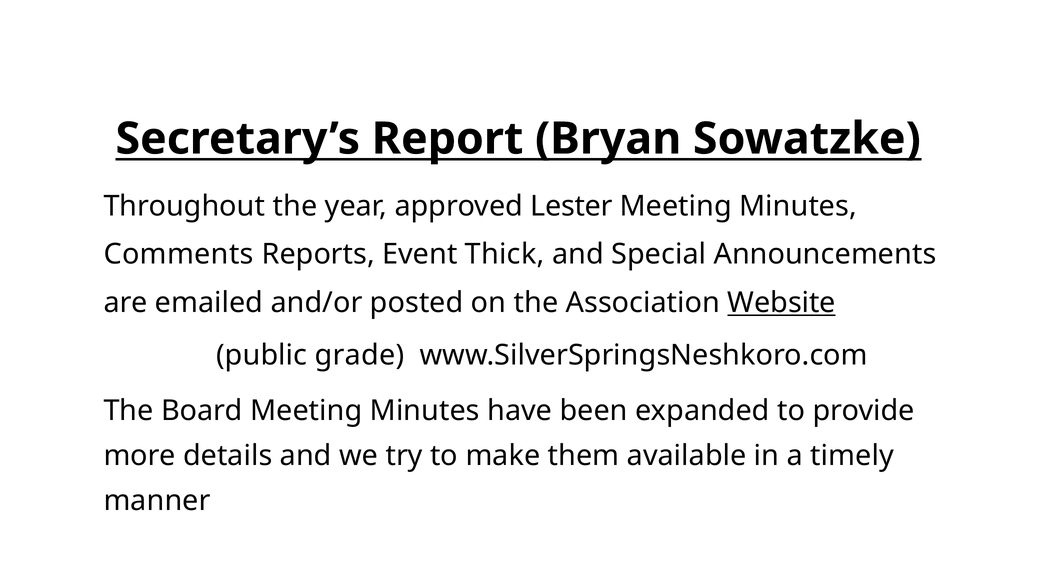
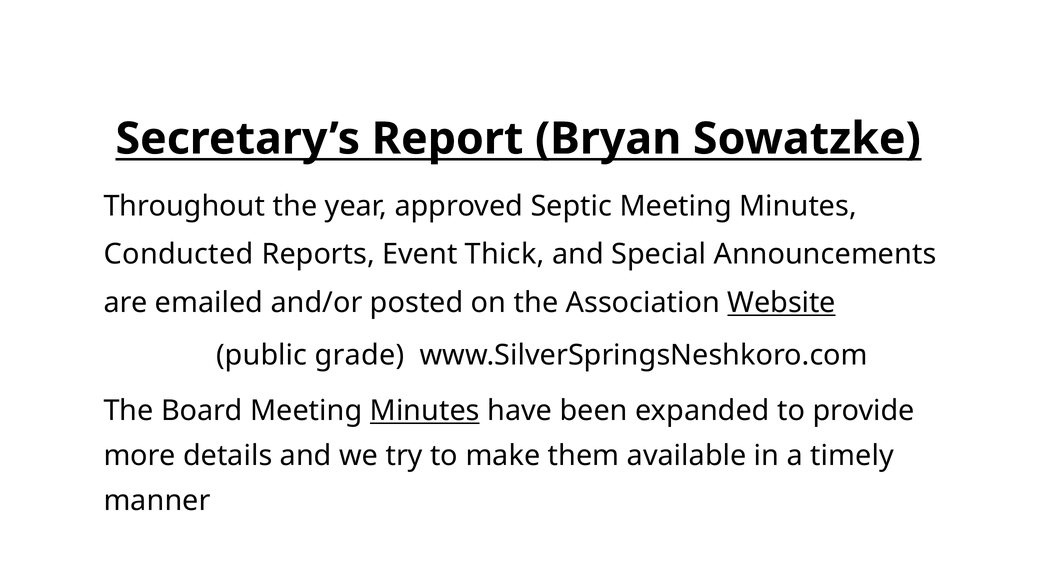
Lester: Lester -> Septic (571, 206)
Comments: Comments -> Conducted (179, 254)
Minutes underline: none -> present (425, 411)
